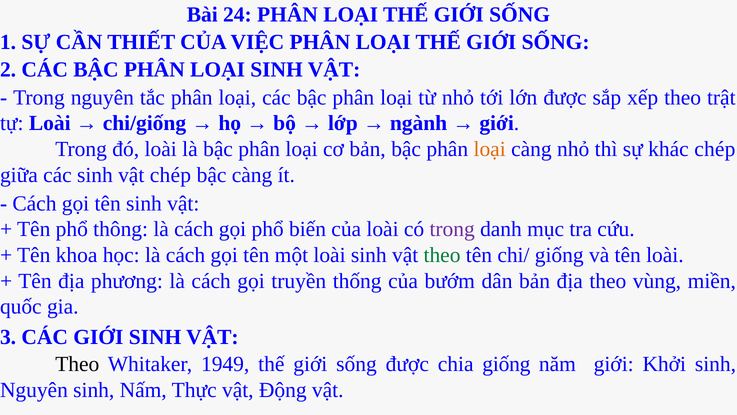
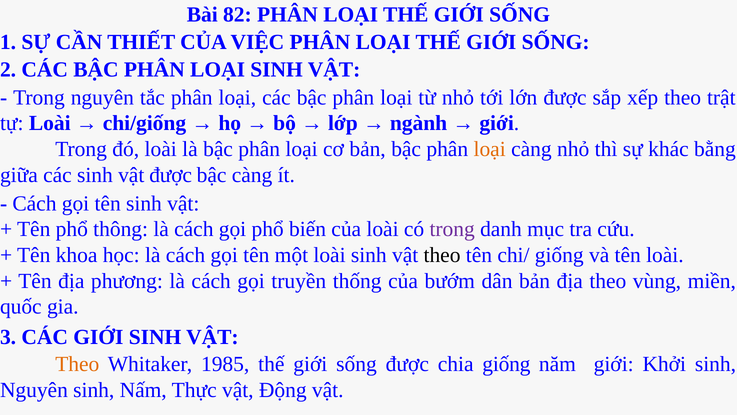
24: 24 -> 82 (237, 14)
khác chép: chép -> bằng (715, 149)
vật chép: chép -> được (171, 175)
theo colour: green -> black (442, 255)
Theo colour: black -> orange (77, 364)
1949: 1949 -> 1985 (225, 364)
